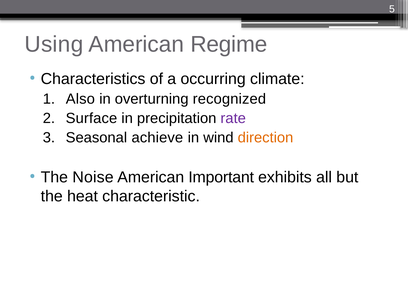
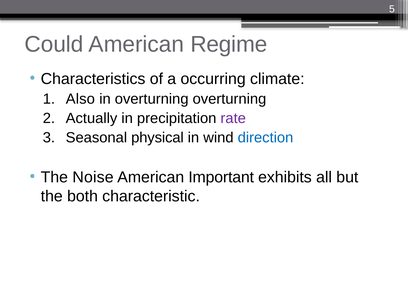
Using: Using -> Could (54, 44)
overturning recognized: recognized -> overturning (229, 99)
Surface: Surface -> Actually (92, 118)
achieve: achieve -> physical (157, 138)
direction colour: orange -> blue (266, 138)
heat: heat -> both (83, 196)
